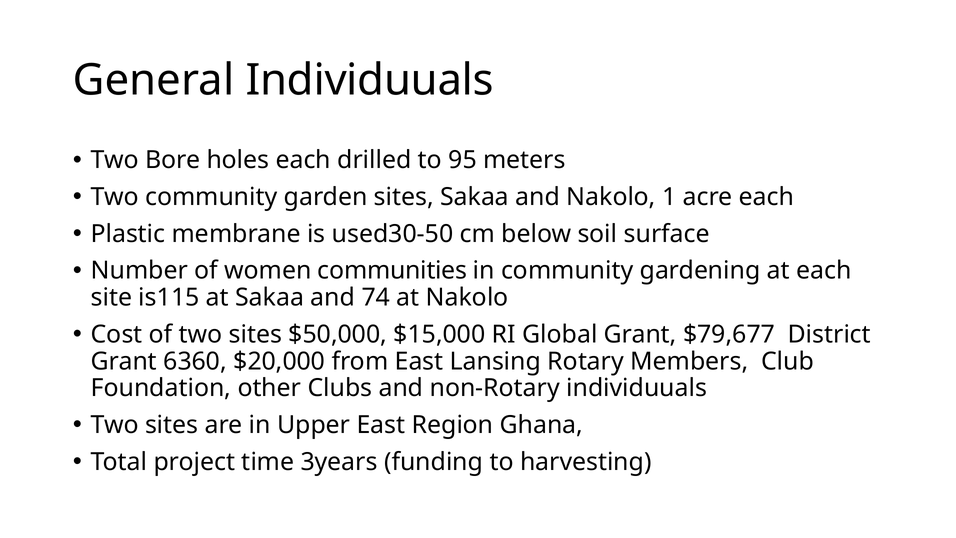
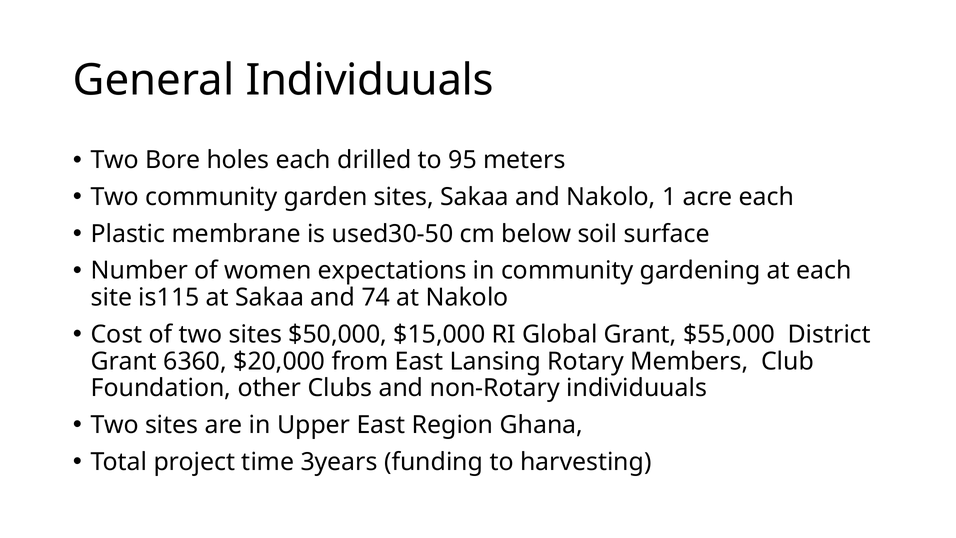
communities: communities -> expectations (392, 271)
$79,677: $79,677 -> $55,000 (729, 334)
